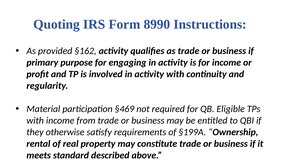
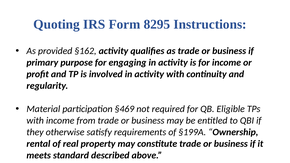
8990: 8990 -> 8295 (157, 24)
